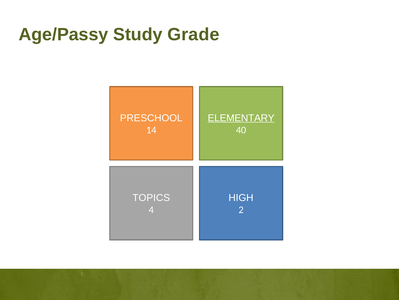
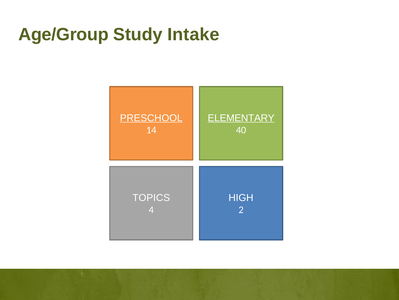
Age/Passy: Age/Passy -> Age/Group (64, 34)
Grade: Grade -> Intake (193, 34)
PRESCHOOL underline: none -> present (151, 118)
